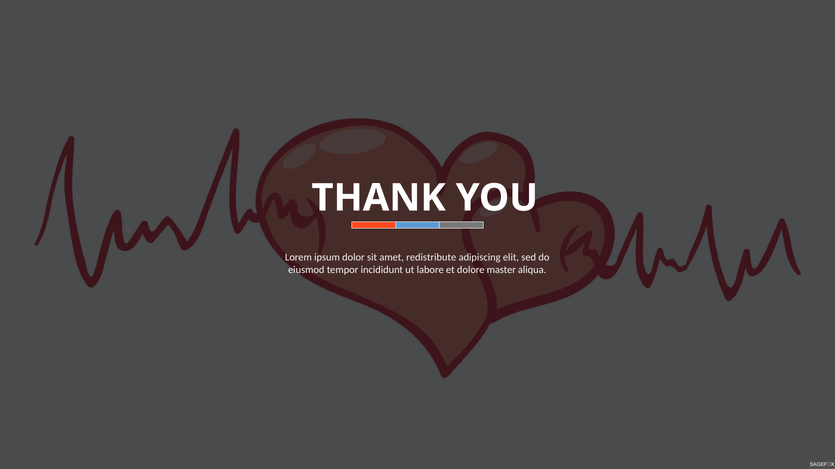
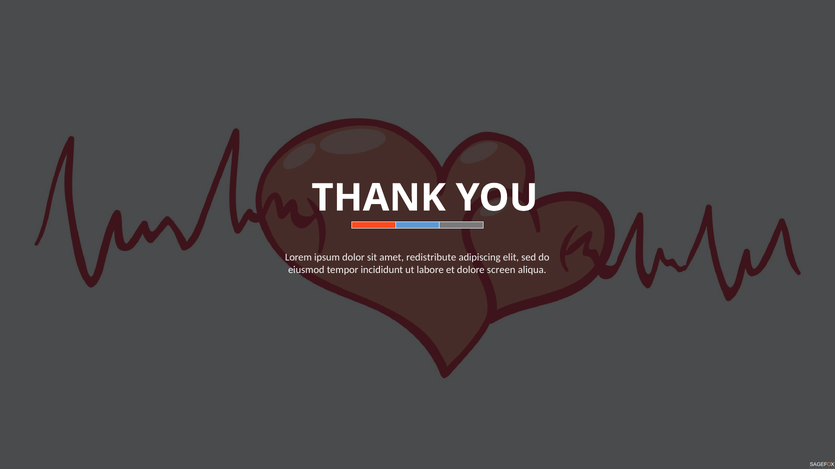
master: master -> screen (501, 270)
